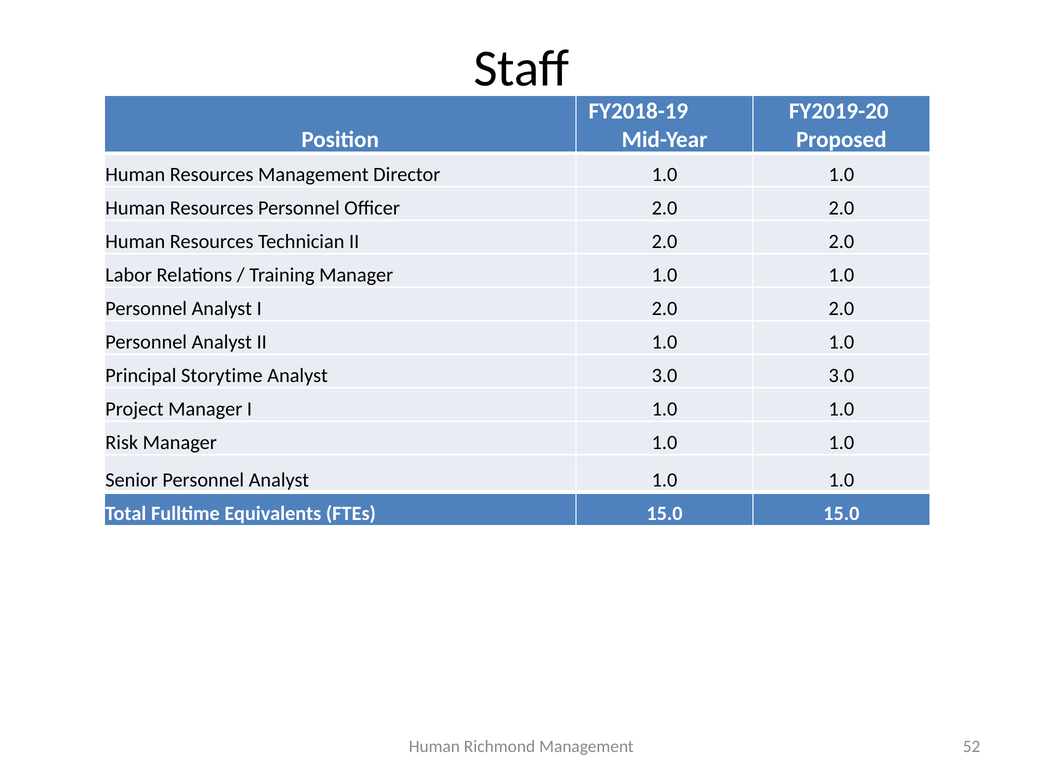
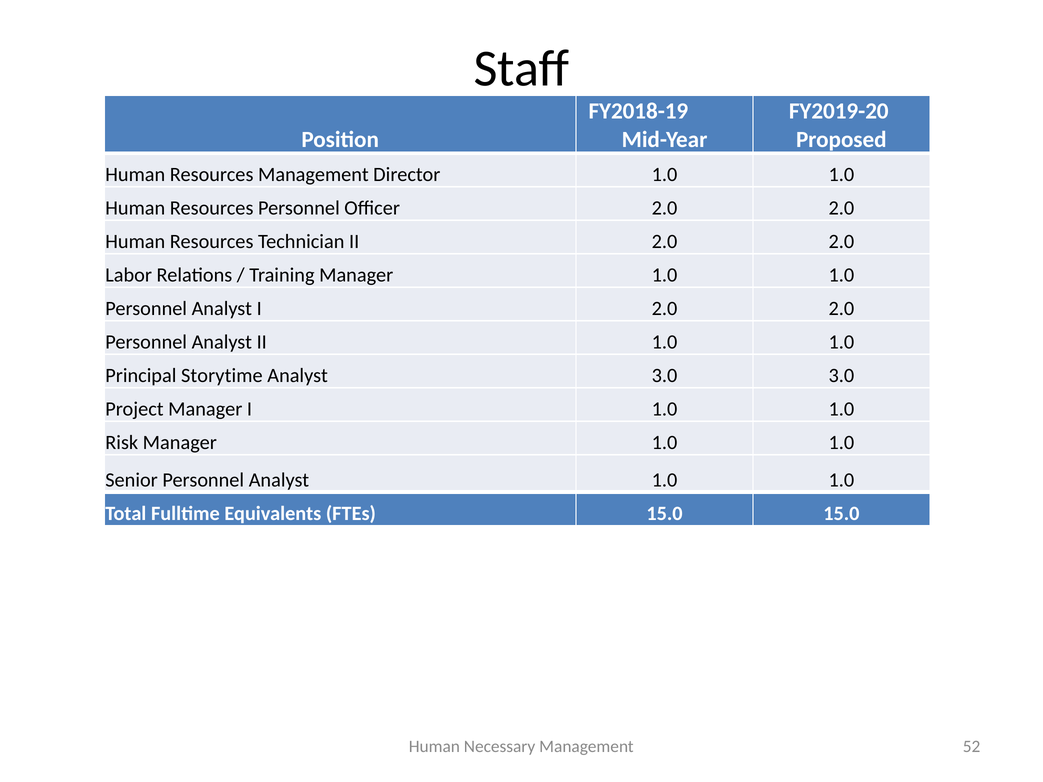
Richmond: Richmond -> Necessary (500, 747)
